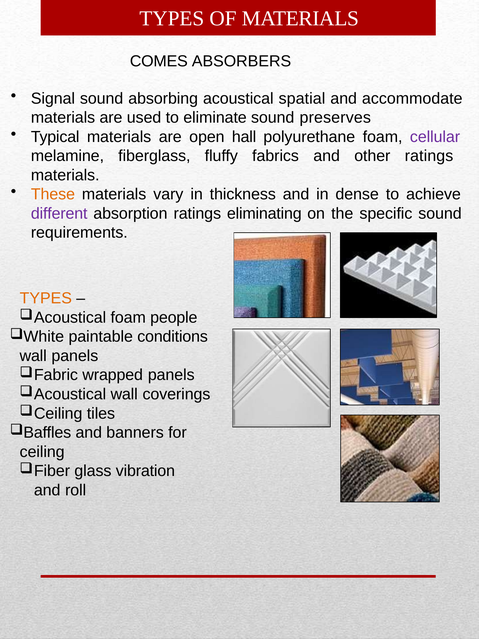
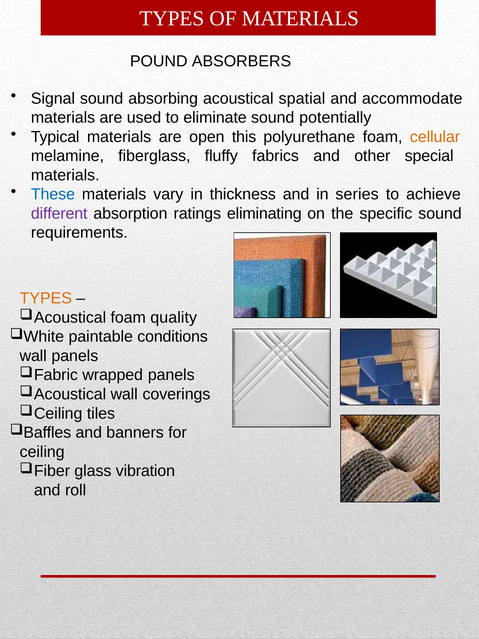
COMES: COMES -> POUND (159, 61)
preserves: preserves -> potentially (335, 118)
hall: hall -> this (244, 137)
cellular colour: purple -> orange (435, 137)
other ratings: ratings -> special (429, 156)
These colour: orange -> blue (53, 194)
dense: dense -> series (357, 194)
people: people -> quality (174, 317)
